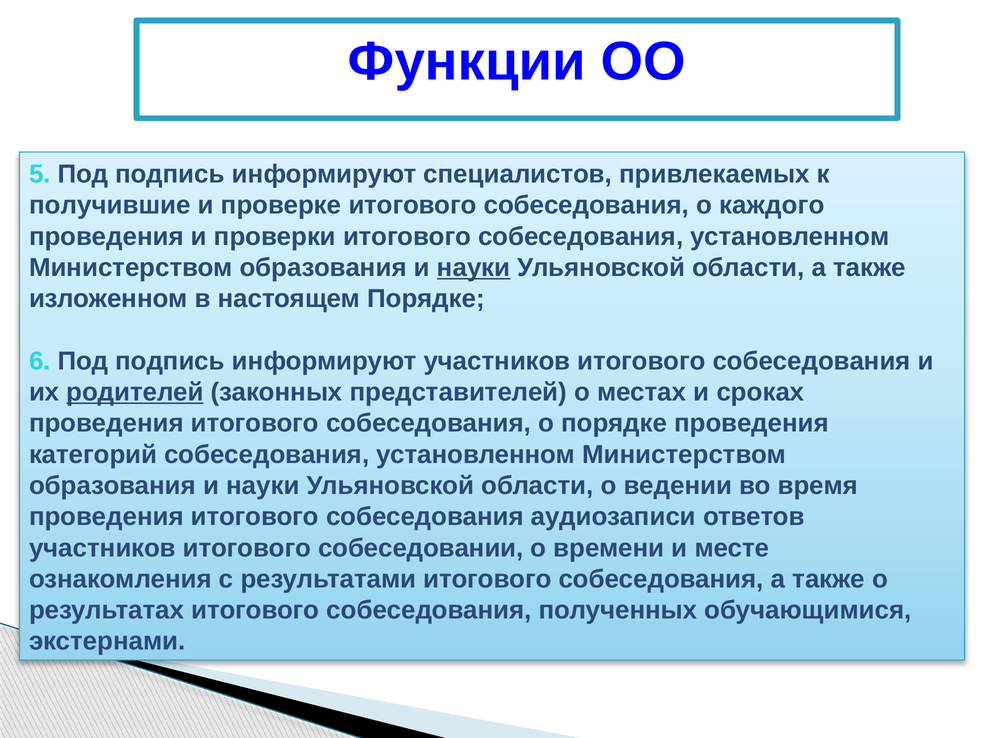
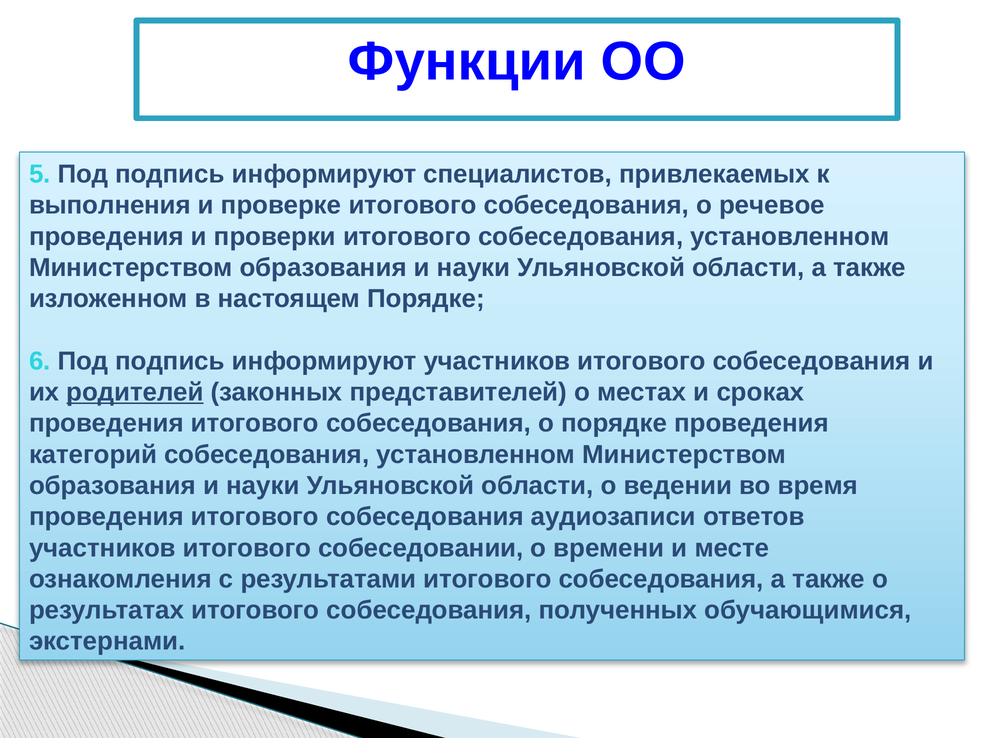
получившие: получившие -> выполнения (110, 205)
каждого: каждого -> речевое (772, 205)
науки underline: present -> none (474, 268)
